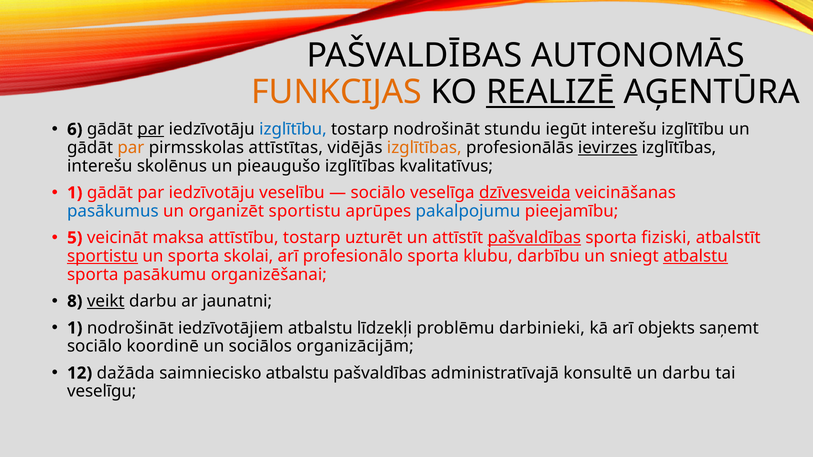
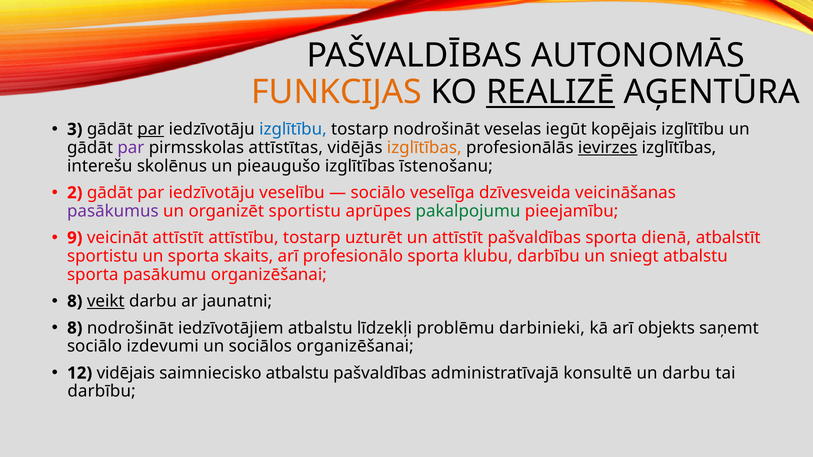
6: 6 -> 3 (75, 129)
stundu: stundu -> veselas (513, 129)
iegūt interešu: interešu -> kopējais (624, 129)
par colour: orange -> purple (131, 148)
kvalitatīvus: kvalitatīvus -> īstenošanu (446, 166)
1: 1 -> 2 (75, 193)
dzīvesveida underline: present -> none (525, 193)
pasākumus colour: blue -> purple (113, 211)
pakalpojumu colour: blue -> green (468, 211)
5: 5 -> 9 (75, 238)
veicināt maksa: maksa -> attīstīt (178, 238)
pašvaldības underline: present -> none (534, 238)
fiziski: fiziski -> dienā (666, 238)
sportistu underline: present -> none (103, 256)
skolai: skolai -> skaits (248, 256)
atbalstu underline: present -> none (695, 256)
1: 1 -> 8 (75, 328)
koordinē: koordinē -> izdevumi (163, 347)
sociālos organizācijām: organizācijām -> organizēšanai (355, 347)
dažāda: dažāda -> vidējais (126, 373)
veselīgu: veselīgu -> darbību (102, 392)
